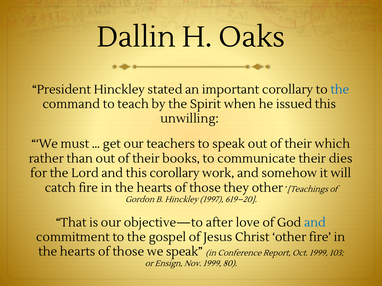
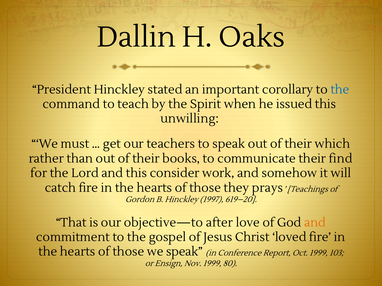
dies: dies -> find (341, 159)
this corollary: corollary -> consider (175, 173)
they other: other -> prays (267, 188)
and colour: blue -> orange (315, 223)
Christ other: other -> loved (289, 238)
